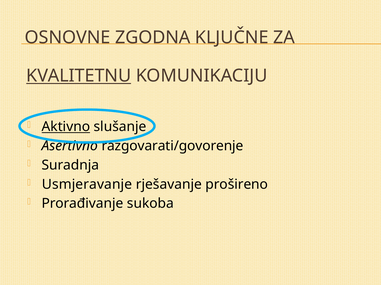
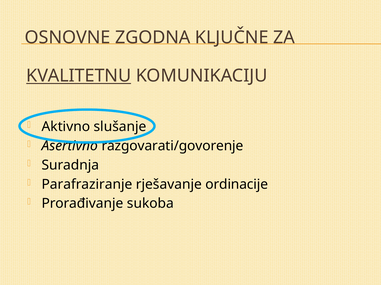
Aktivno underline: present -> none (66, 127)
Usmjeravanje: Usmjeravanje -> Parafraziranje (87, 185)
prošireno: prošireno -> ordinacije (237, 185)
